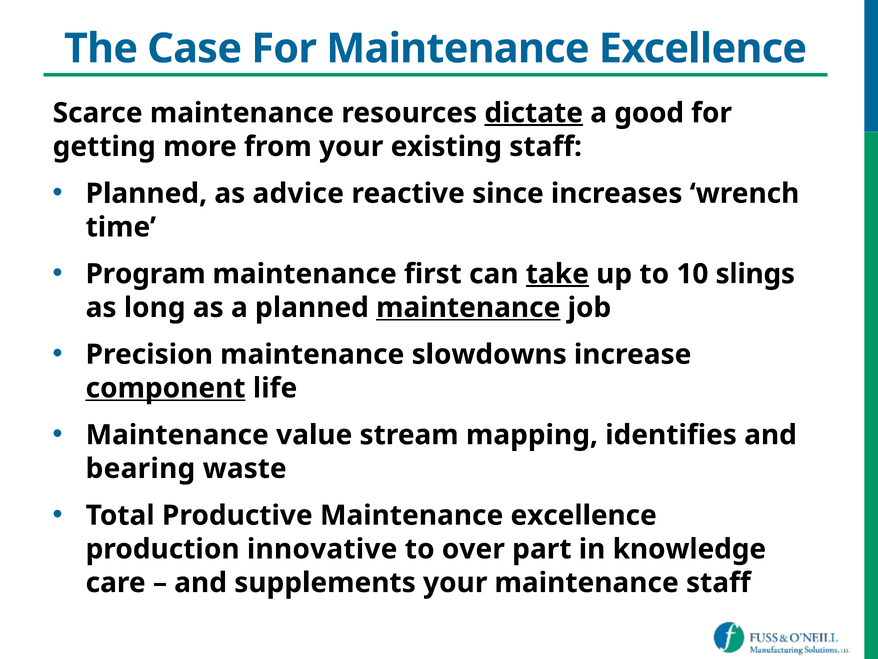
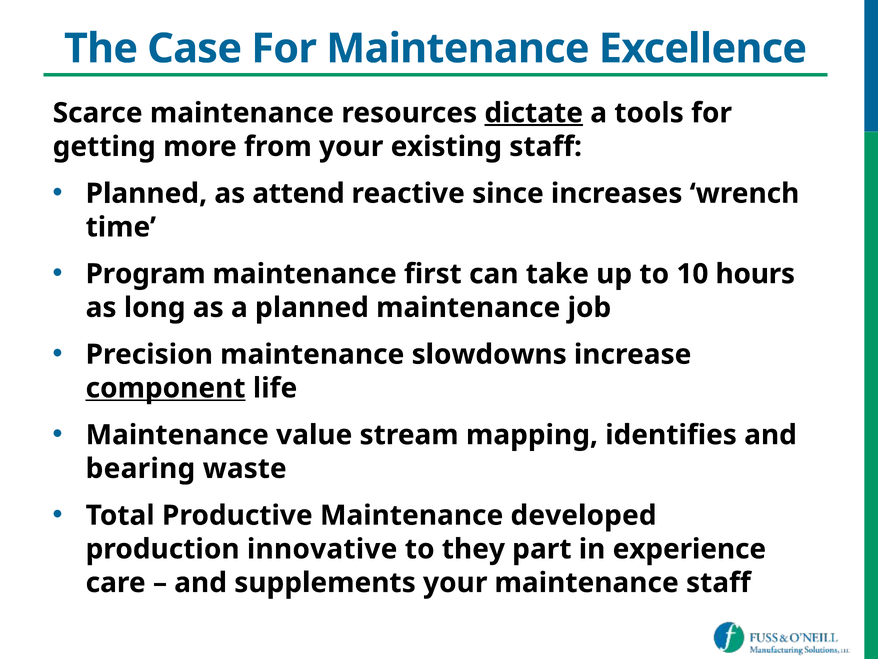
good: good -> tools (649, 113)
advice: advice -> attend (298, 193)
take underline: present -> none (557, 274)
slings: slings -> hours (755, 274)
maintenance underline: present -> none (468, 307)
Productive Maintenance excellence: excellence -> developed (584, 515)
over: over -> they (473, 549)
knowledge: knowledge -> experience (689, 549)
